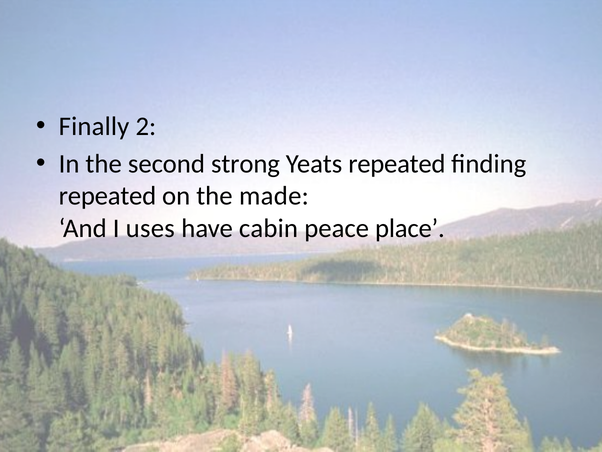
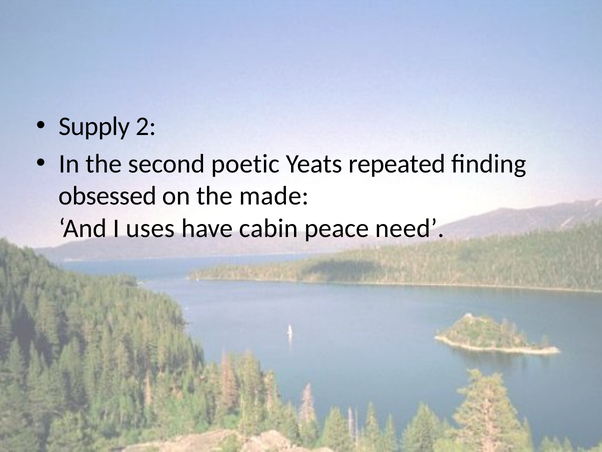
Finally: Finally -> Supply (94, 126)
strong: strong -> poetic (245, 164)
repeated: repeated -> obsessed (107, 196)
place: place -> need (410, 228)
